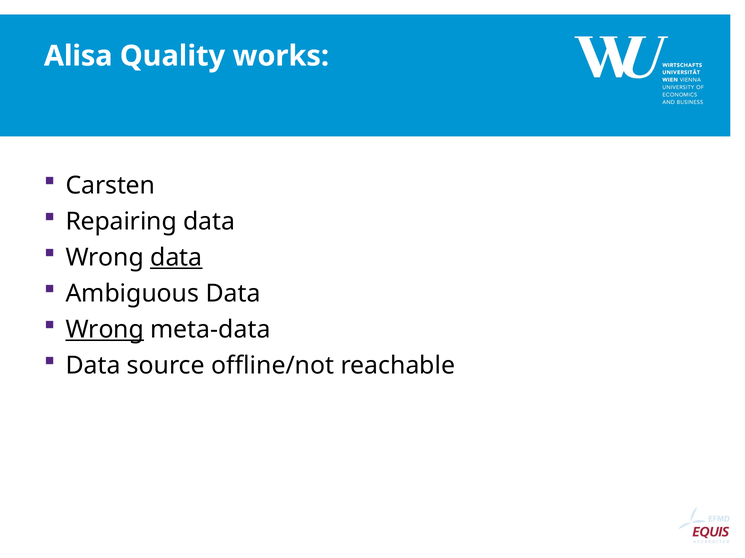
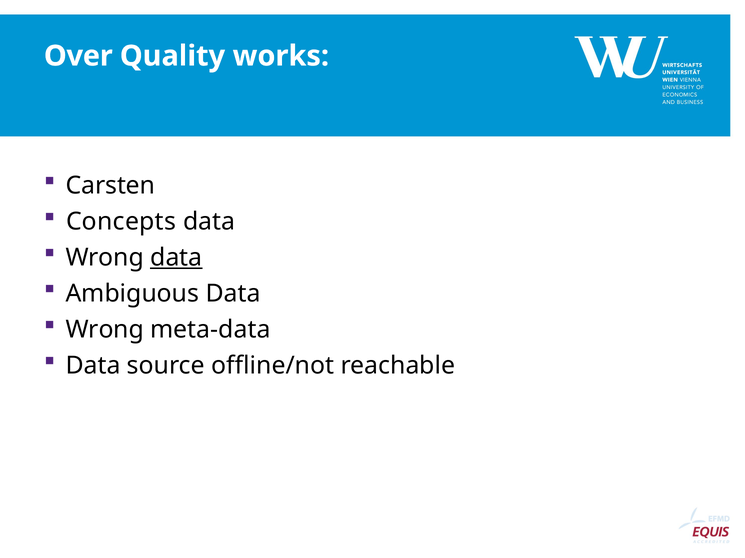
Alisa: Alisa -> Over (78, 56)
Repairing: Repairing -> Concepts (121, 222)
Wrong underline: present -> none (105, 330)
